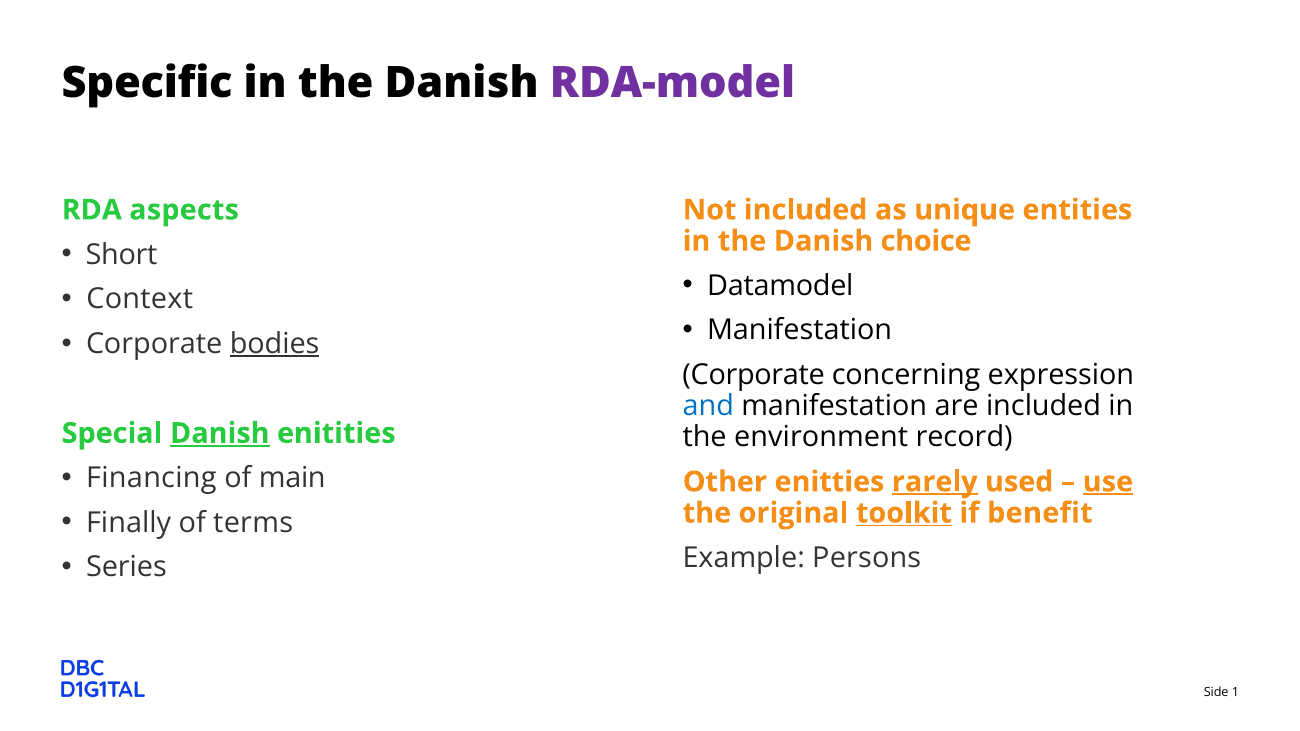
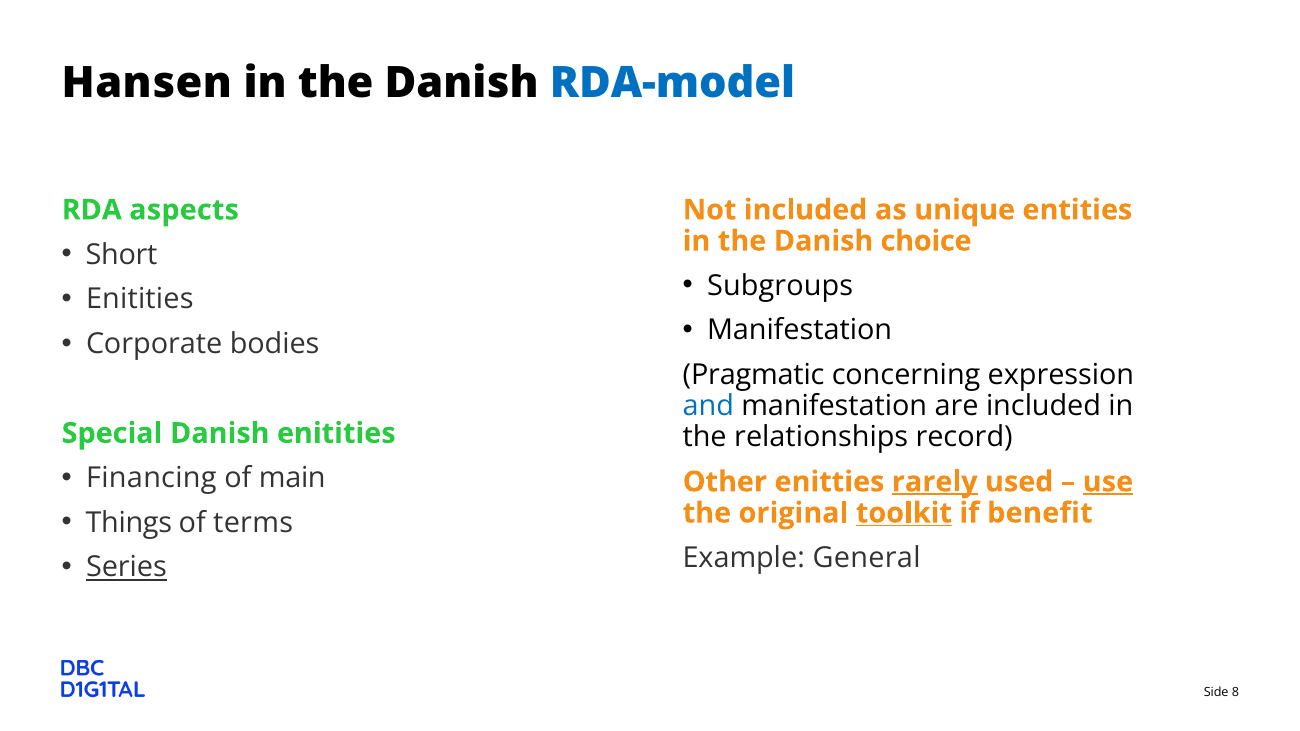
Specific: Specific -> Hansen (147, 83)
RDA-model colour: purple -> blue (672, 83)
Datamodel: Datamodel -> Subgroups (780, 286)
Context: Context -> Enitities (140, 299)
bodies underline: present -> none (275, 344)
Corporate: Corporate -> Pragmatic (754, 375)
Danish underline: present -> none (220, 433)
environment: environment -> relationships (821, 437)
Finally: Finally -> Things (129, 523)
Persons: Persons -> General (867, 558)
Series underline: none -> present (126, 567)
1: 1 -> 8 (1235, 692)
